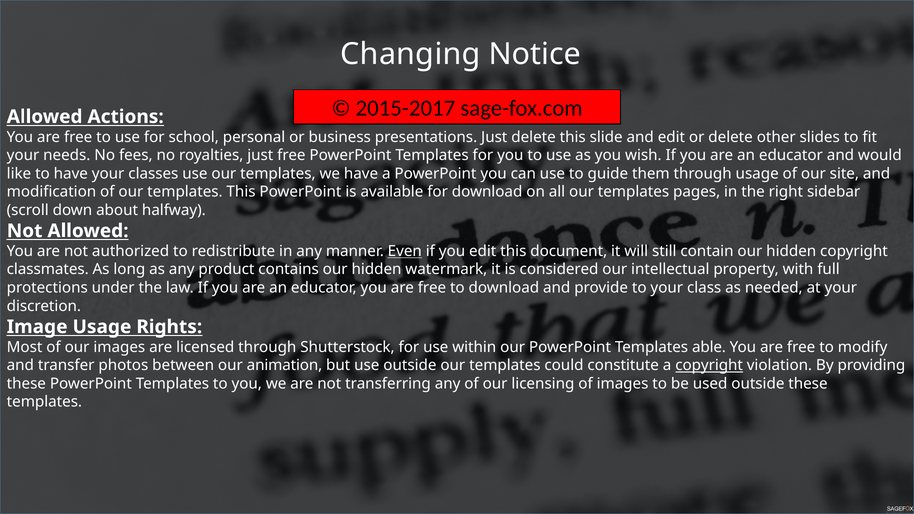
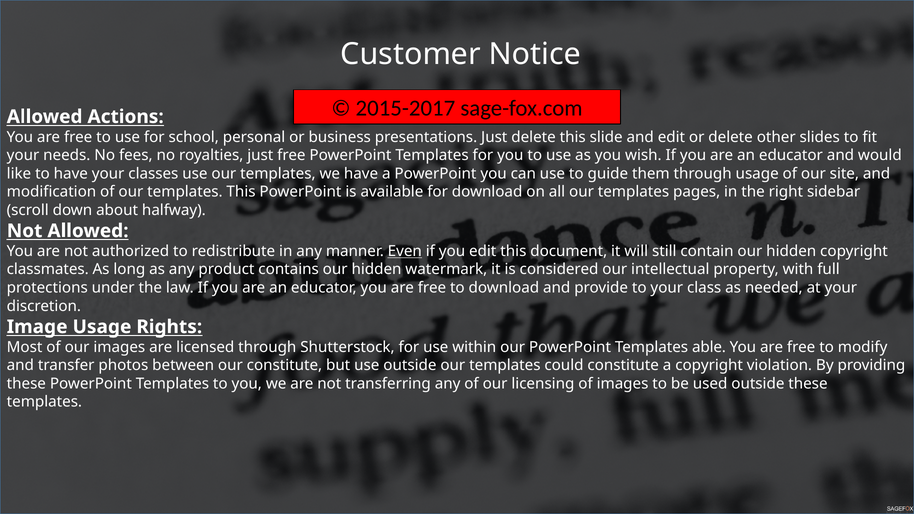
Changing: Changing -> Customer (411, 54)
our animation: animation -> constitute (284, 365)
copyright underline: present -> none (709, 365)
